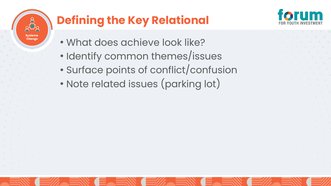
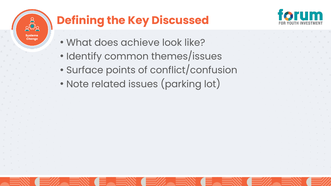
Relational: Relational -> Discussed (180, 20)
